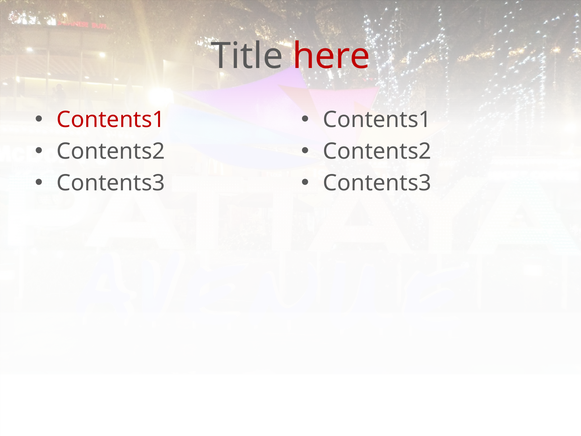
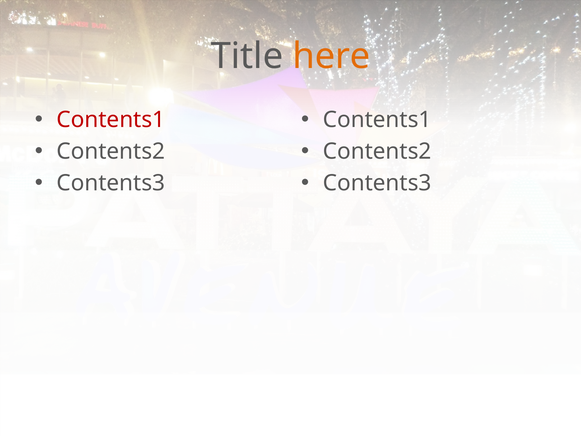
here colour: red -> orange (332, 56)
